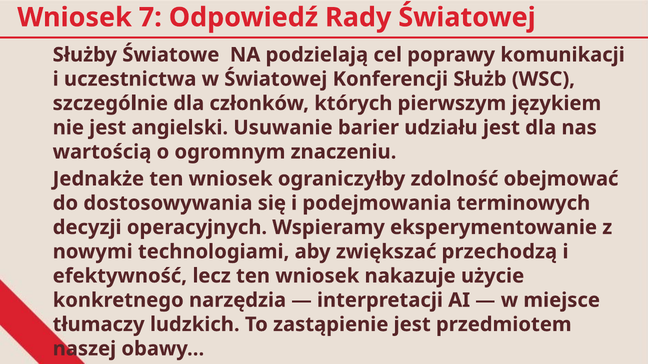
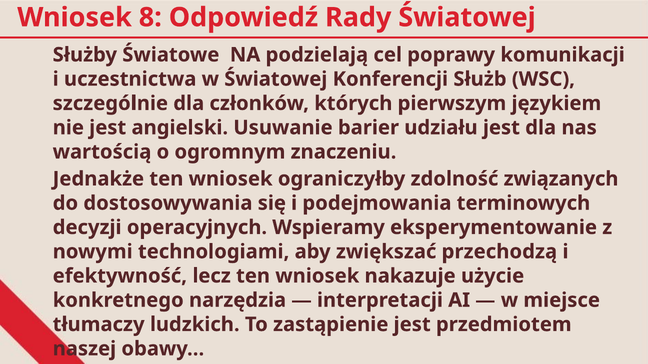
7: 7 -> 8 (150, 17)
obejmować: obejmować -> związanych (561, 179)
